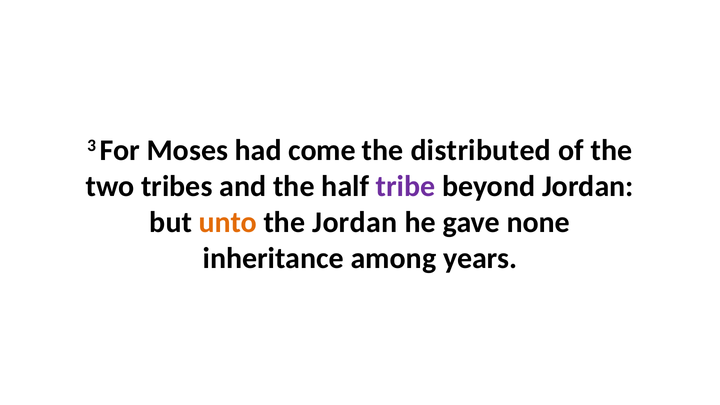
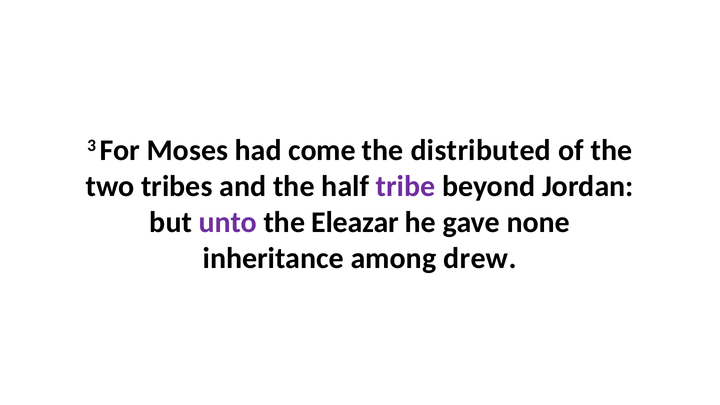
unto colour: orange -> purple (228, 223)
the Jordan: Jordan -> Eleazar (355, 223)
years: years -> drew (480, 259)
